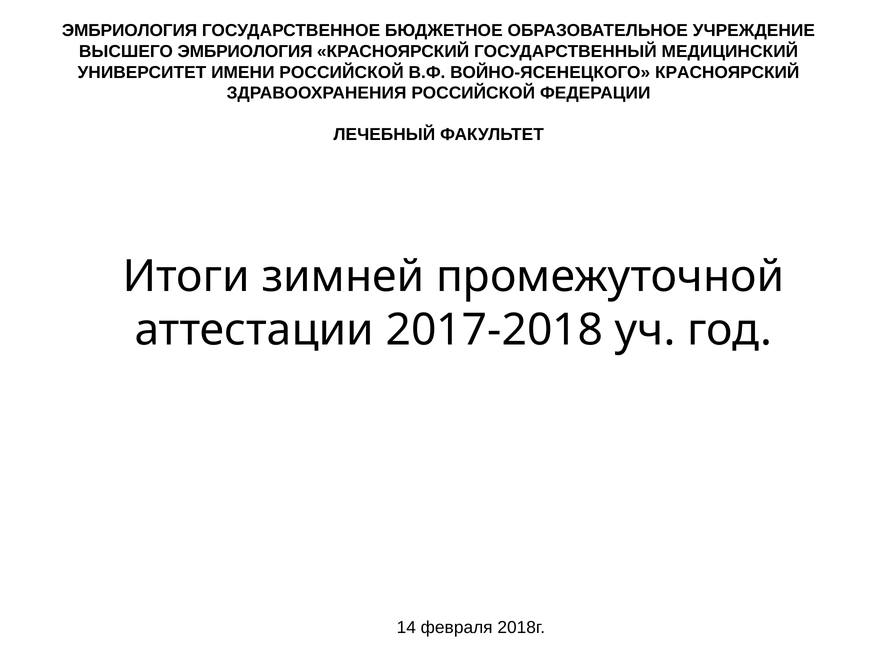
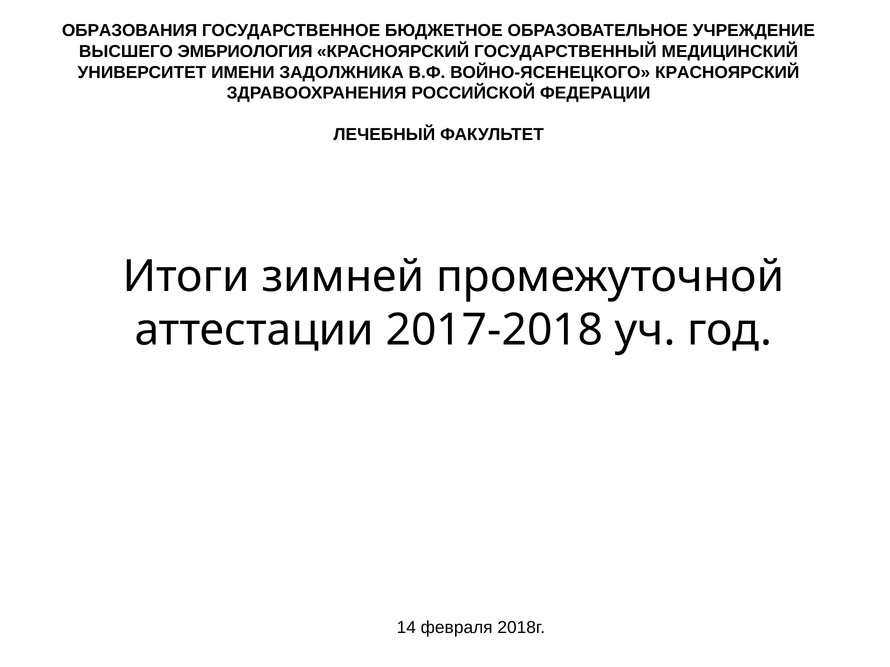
ЭМБРИОЛОГИЯ: ЭМБРИОЛОГИЯ -> ОБРАЗОВАНИЯ (130, 31)
ИМЕНИ РОССИЙСКОЙ: РОССИЙСКОЙ -> ЗАДОЛЖНИКА (342, 72)
